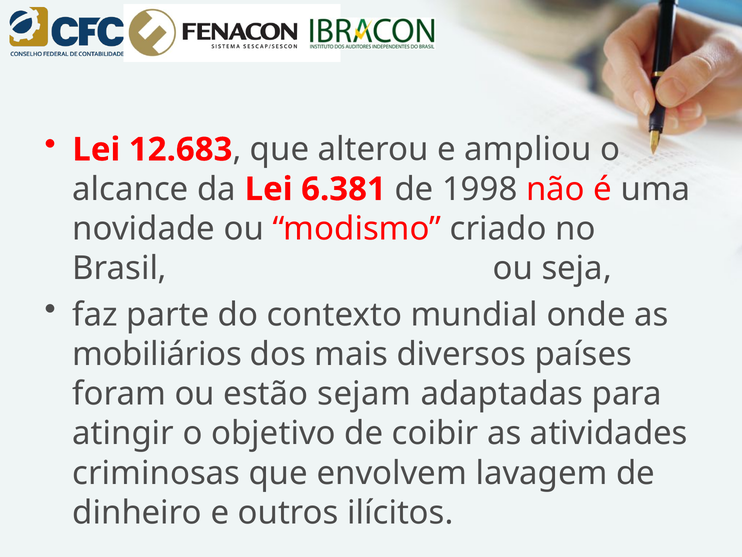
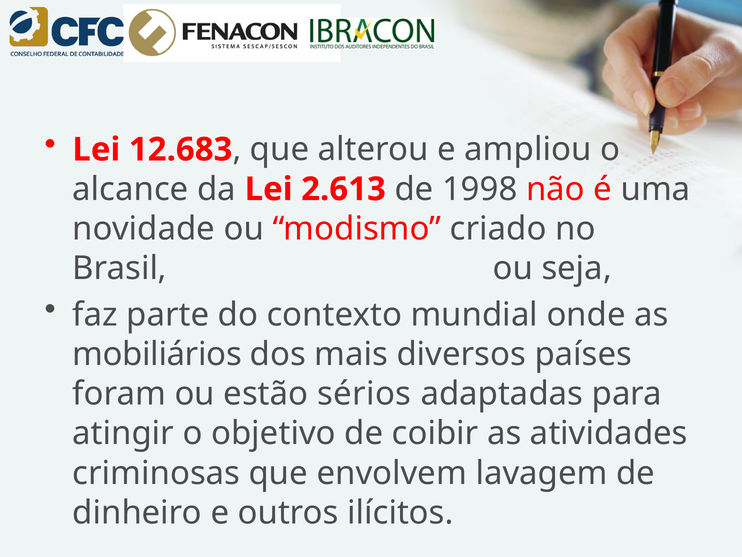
6.381: 6.381 -> 2.613 (343, 189)
sejam: sejam -> sérios (364, 394)
